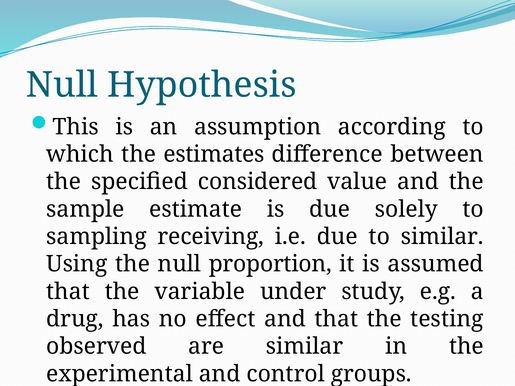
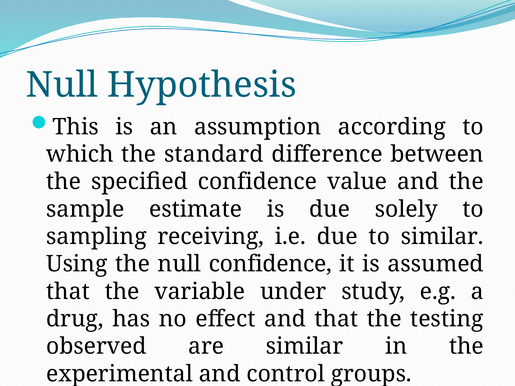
estimates: estimates -> standard (214, 154)
specified considered: considered -> confidence (258, 182)
null proportion: proportion -> confidence (270, 264)
